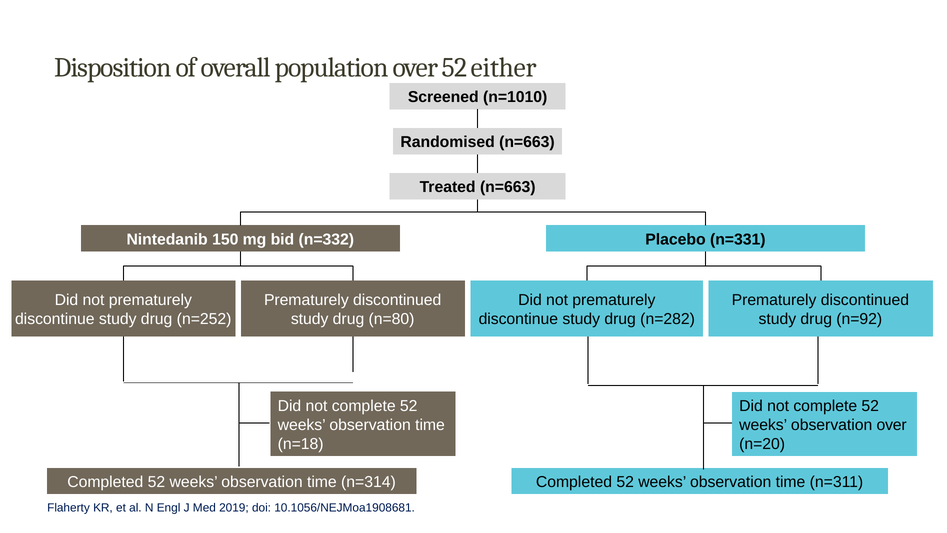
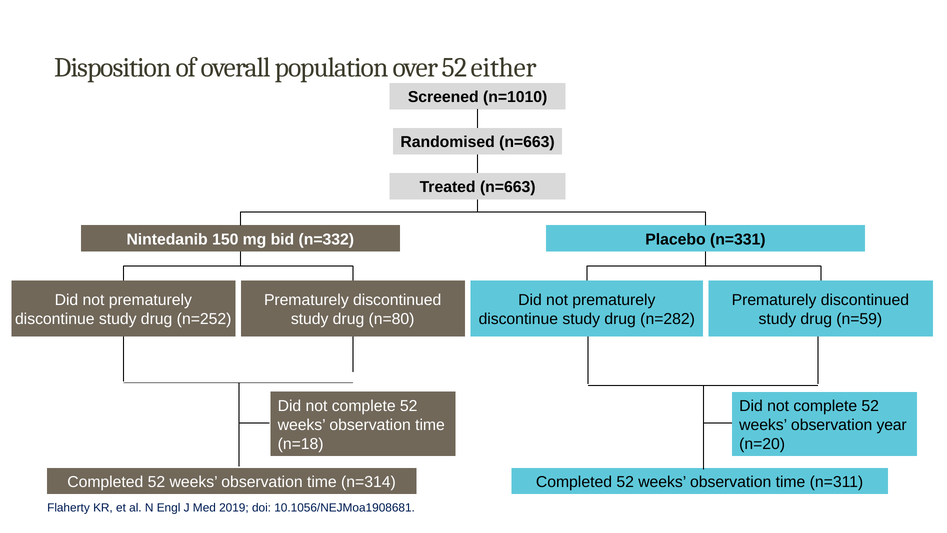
n=92: n=92 -> n=59 (859, 319)
observation over: over -> year (892, 425)
